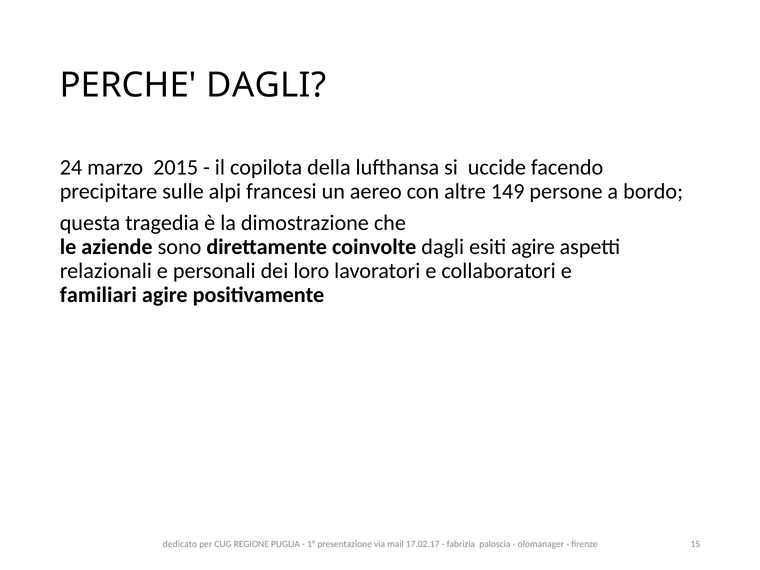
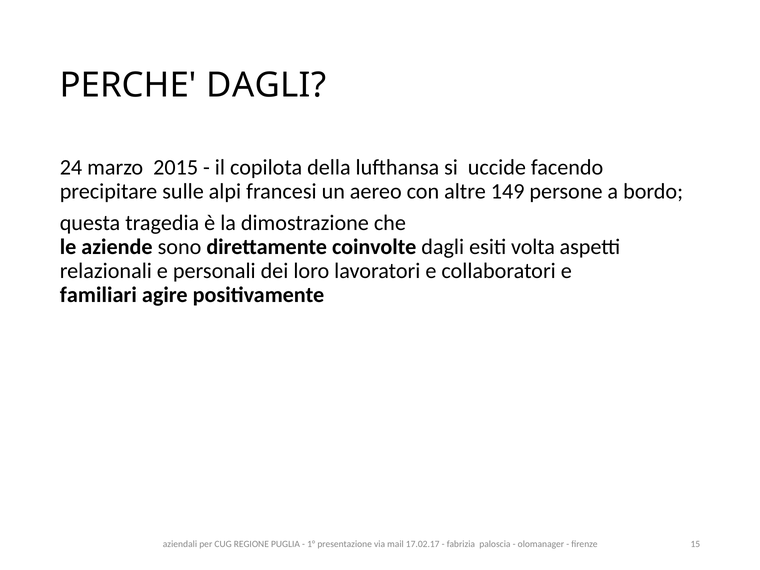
esiti agire: agire -> volta (533, 247)
dedicato: dedicato -> aziendali (180, 544)
